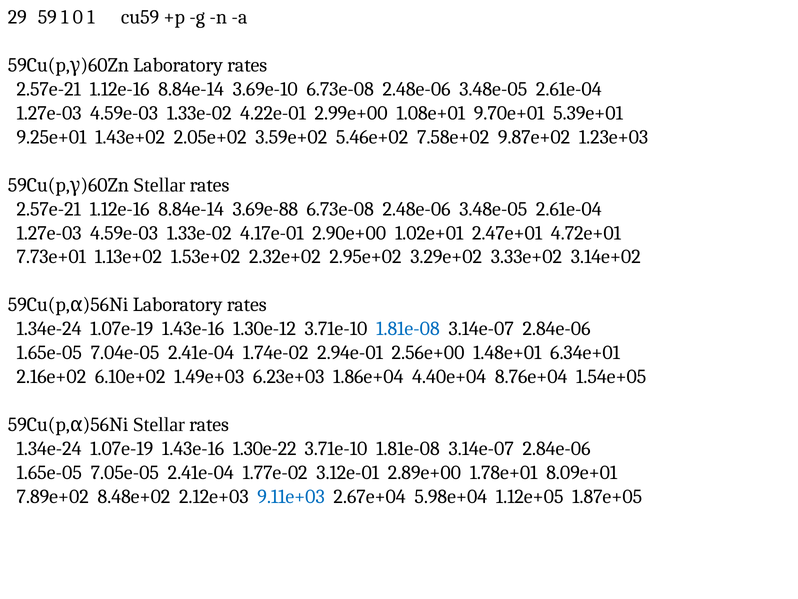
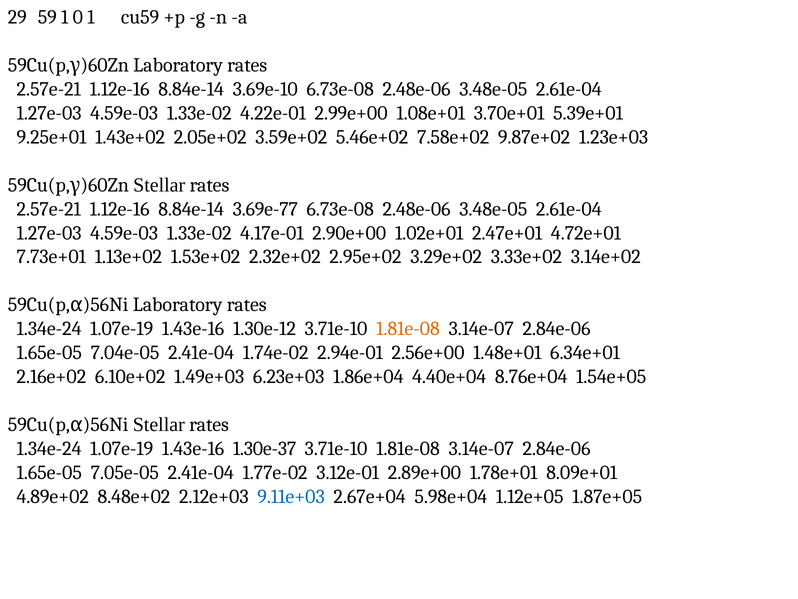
9.70e+01: 9.70e+01 -> 3.70e+01 (509, 113)
3.69e-88: 3.69e-88 -> 3.69e-77 (265, 209)
1.81e-08 colour: blue -> orange (408, 328)
1.30e-22: 1.30e-22 -> 1.30e-37 (265, 448)
7.89e+02: 7.89e+02 -> 4.89e+02 (53, 496)
